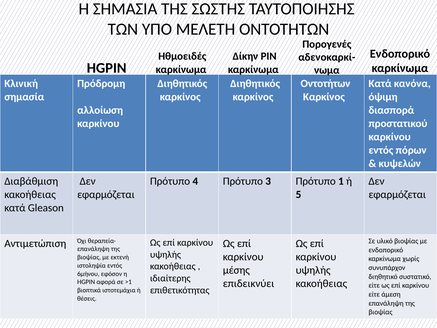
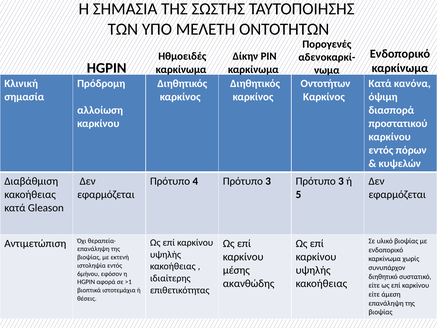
3 Πρότυπο 1: 1 -> 3 (341, 181)
επιδεικνύει: επιδεικνύει -> ακανθώδης (249, 283)
